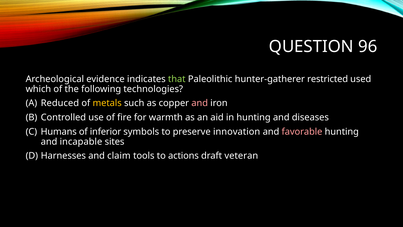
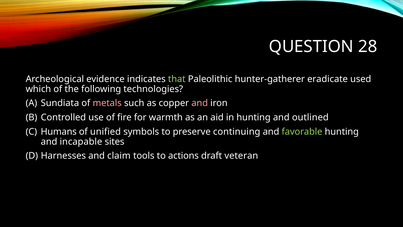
96: 96 -> 28 (368, 47)
restricted: restricted -> eradicate (328, 79)
Reduced: Reduced -> Sundiata (60, 103)
metals colour: yellow -> pink (107, 103)
diseases: diseases -> outlined (310, 117)
inferior: inferior -> unified (105, 131)
innovation: innovation -> continuing (237, 131)
favorable colour: pink -> light green (302, 131)
